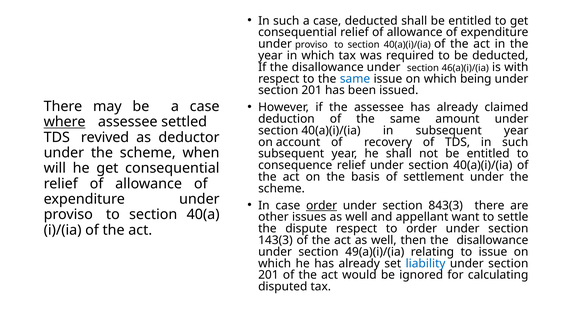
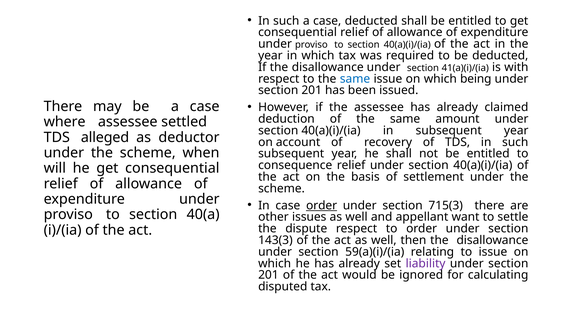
46(a)(i)/(ia: 46(a)(i)/(ia -> 41(a)(i)/(ia (465, 68)
where underline: present -> none (65, 122)
revived: revived -> alleged (105, 137)
843(3: 843(3 -> 715(3 (446, 205)
49(a)(i)/(ia: 49(a)(i)/(ia -> 59(a)(i)/(ia (375, 252)
liability colour: blue -> purple (426, 263)
